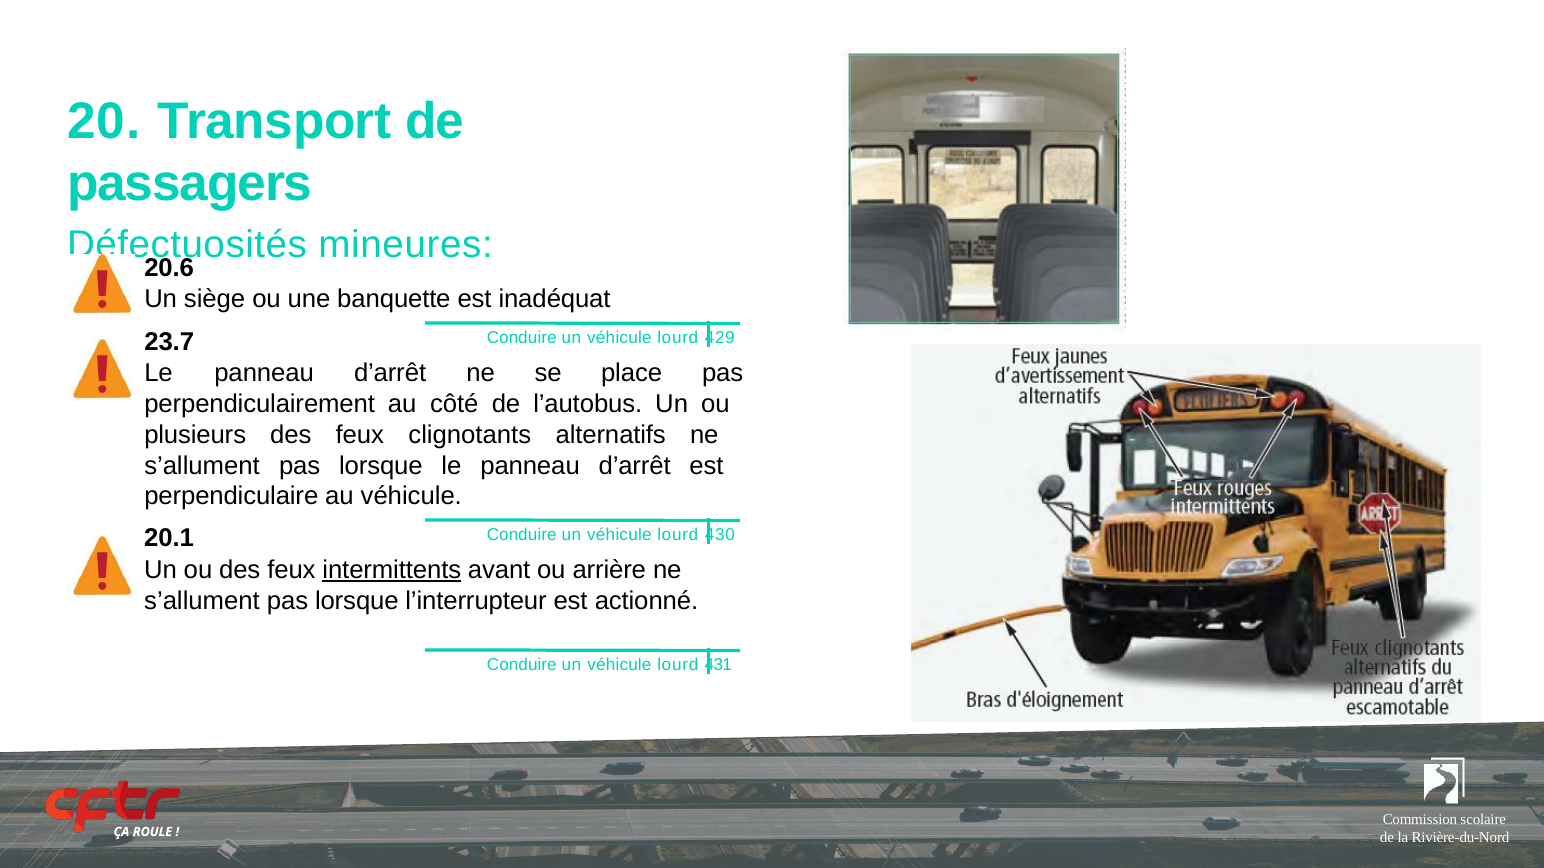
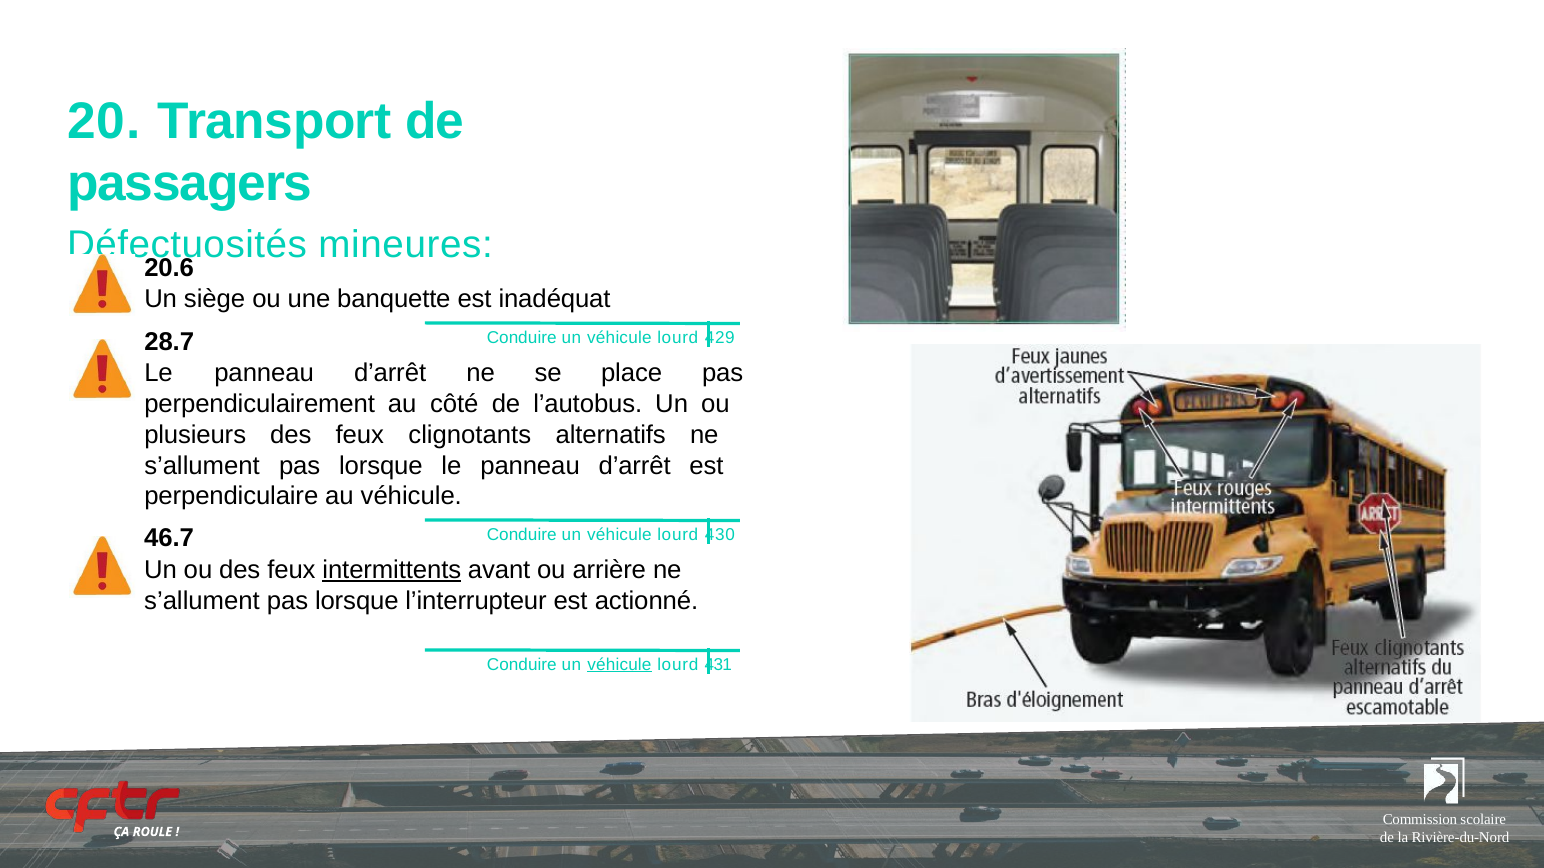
23.7: 23.7 -> 28.7 (169, 342)
20.1: 20.1 -> 46.7 (169, 539)
véhicule underline: none -> present (619, 665)
